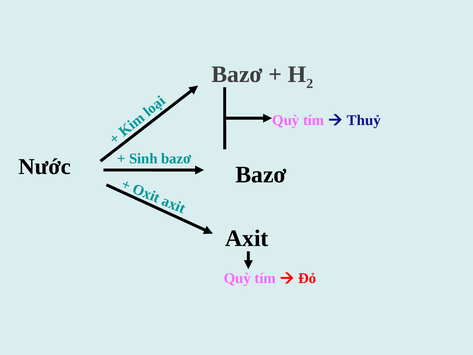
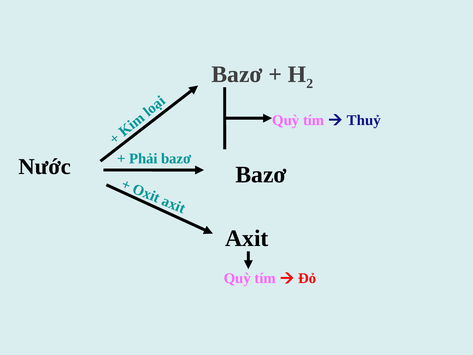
Sinh: Sinh -> Phải (143, 158)
